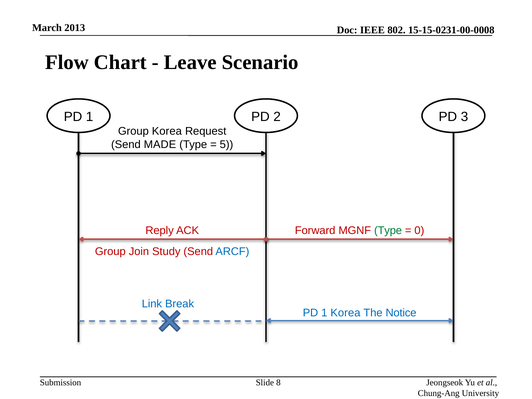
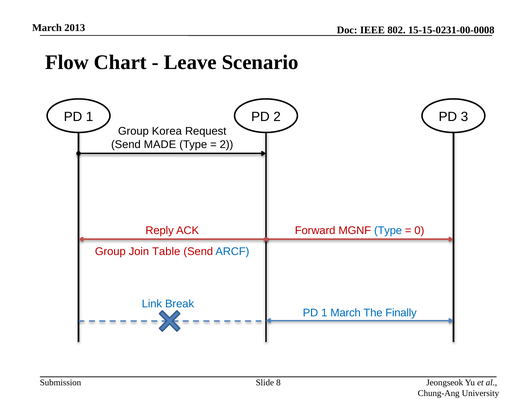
5: 5 -> 2 (226, 145)
Type colour: green -> blue (388, 230)
Study: Study -> Table (166, 251)
1 Korea: Korea -> March (346, 313)
Notice: Notice -> Finally (401, 313)
